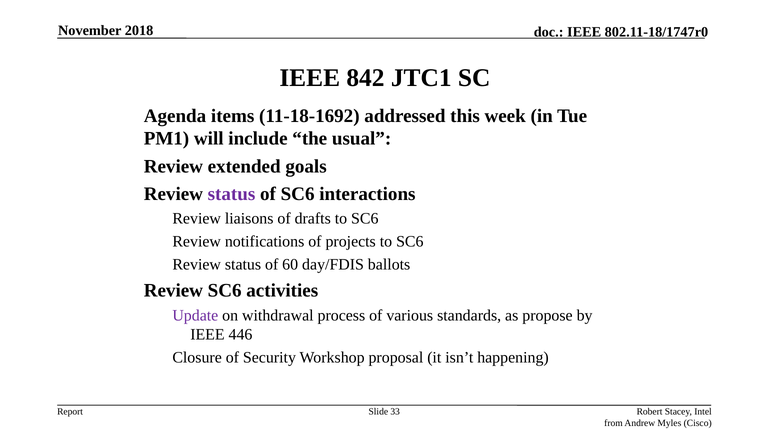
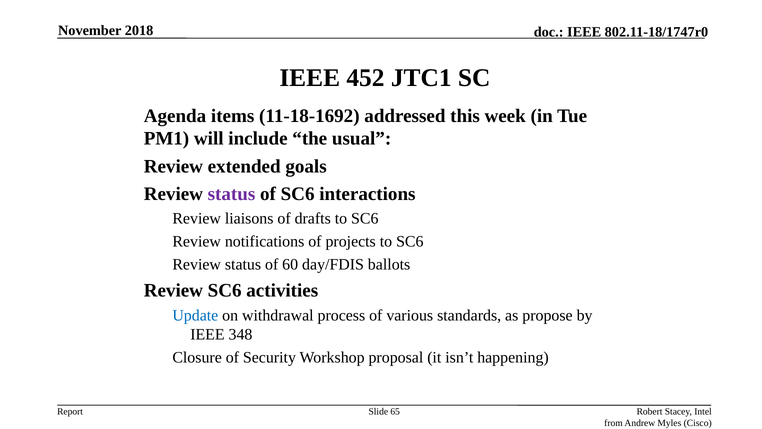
842: 842 -> 452 (365, 78)
Update colour: purple -> blue (195, 315)
446: 446 -> 348 (241, 334)
33: 33 -> 65 (395, 411)
